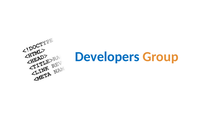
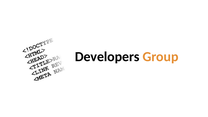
Developers colour: blue -> black (107, 57)
